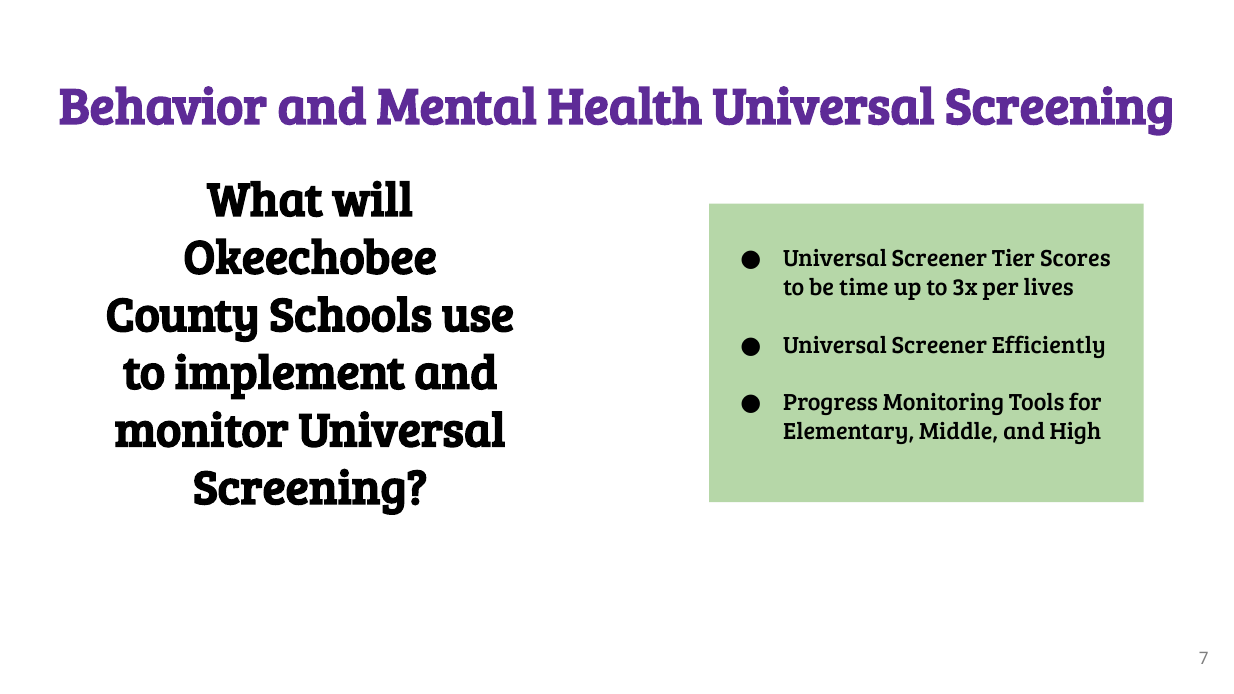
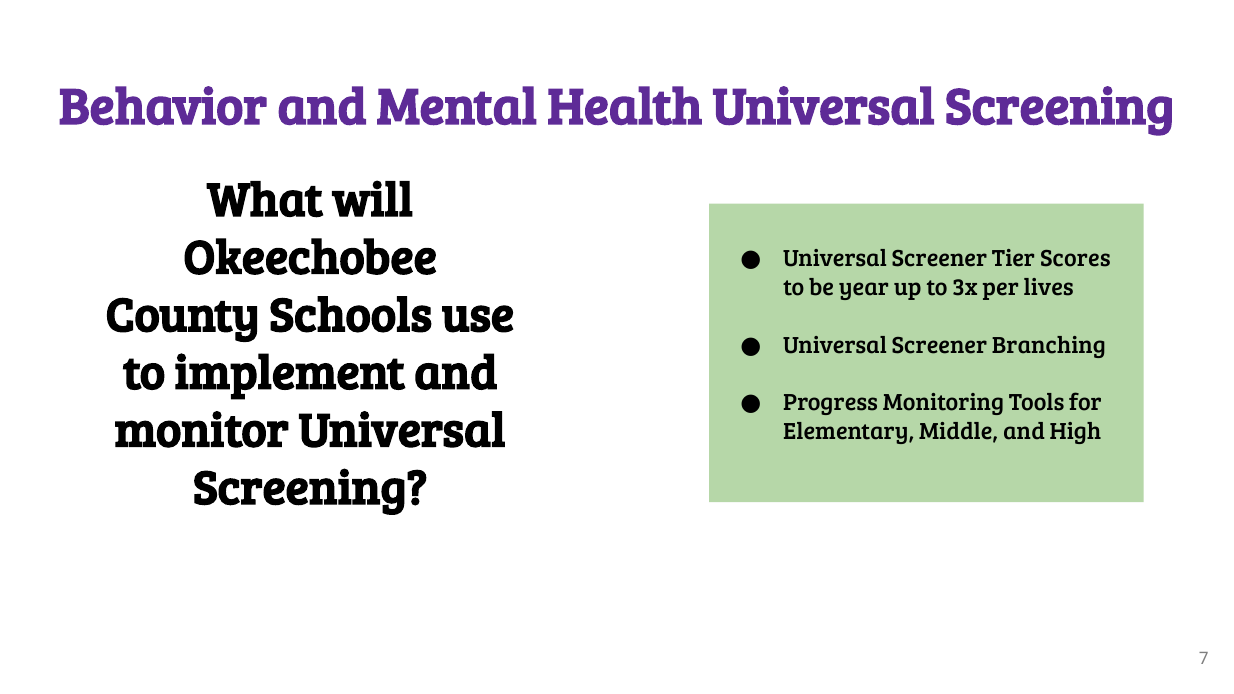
time: time -> year (864, 288)
Efficiently: Efficiently -> Branching (1049, 345)
